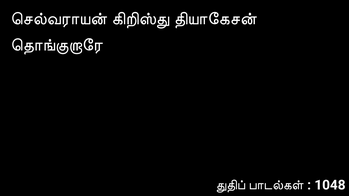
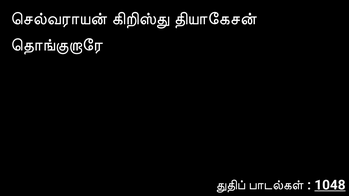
1048 underline: none -> present (330, 185)
